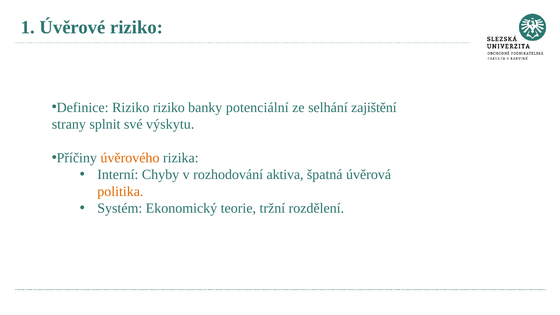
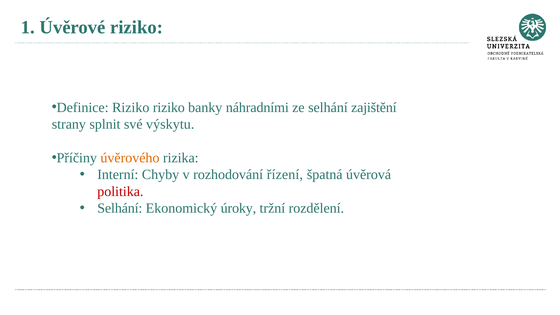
potenciální: potenciální -> náhradními (257, 107)
aktiva: aktiva -> řízení (285, 175)
politika colour: orange -> red (120, 191)
Systém: Systém -> Selhání (120, 208)
teorie: teorie -> úroky (238, 208)
